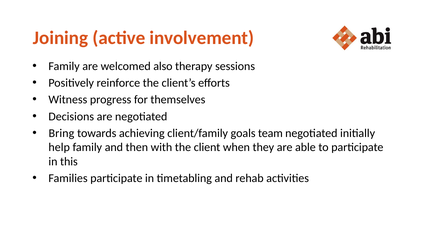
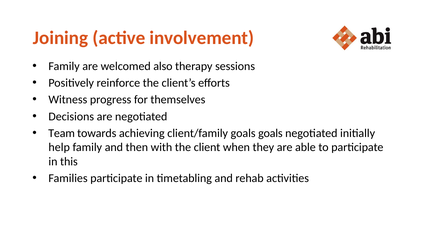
Bring: Bring -> Team (62, 133)
goals team: team -> goals (270, 133)
